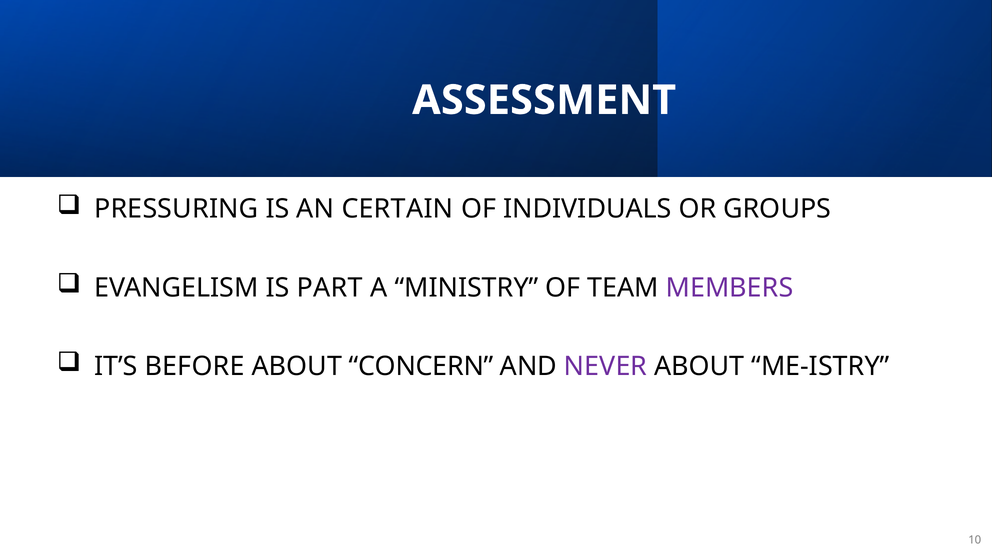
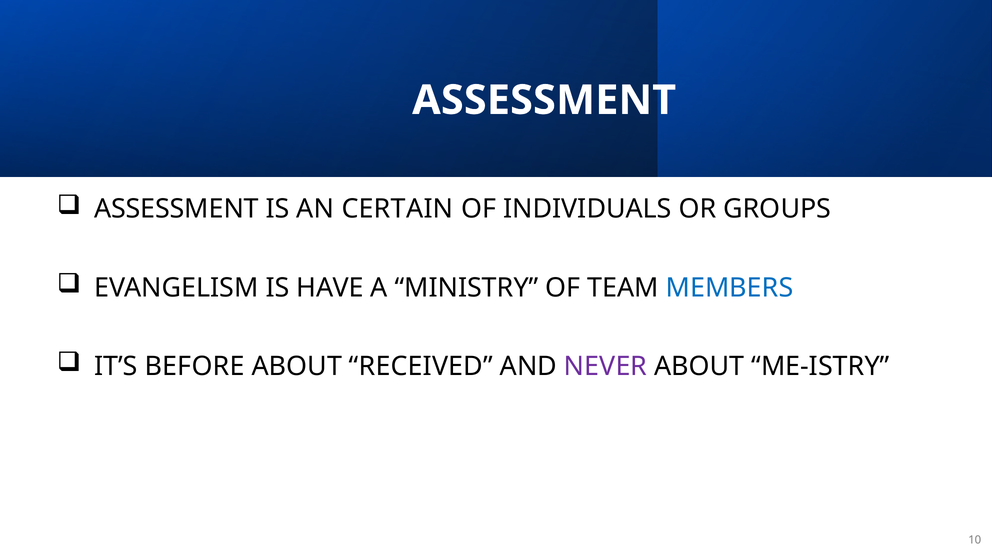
PRESSURING: PRESSURING -> ASSESSMENT (176, 209)
PART: PART -> HAVE (330, 288)
MEMBERS colour: purple -> blue (730, 288)
CONCERN: CONCERN -> RECEIVED (421, 366)
